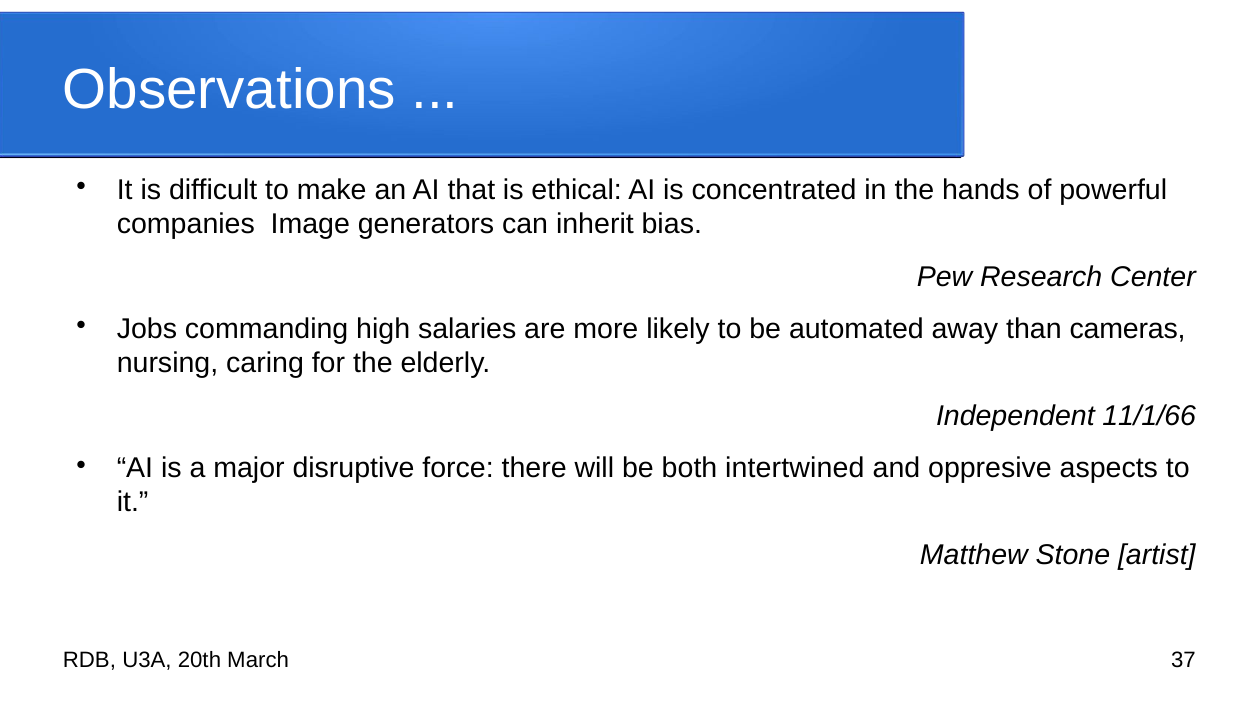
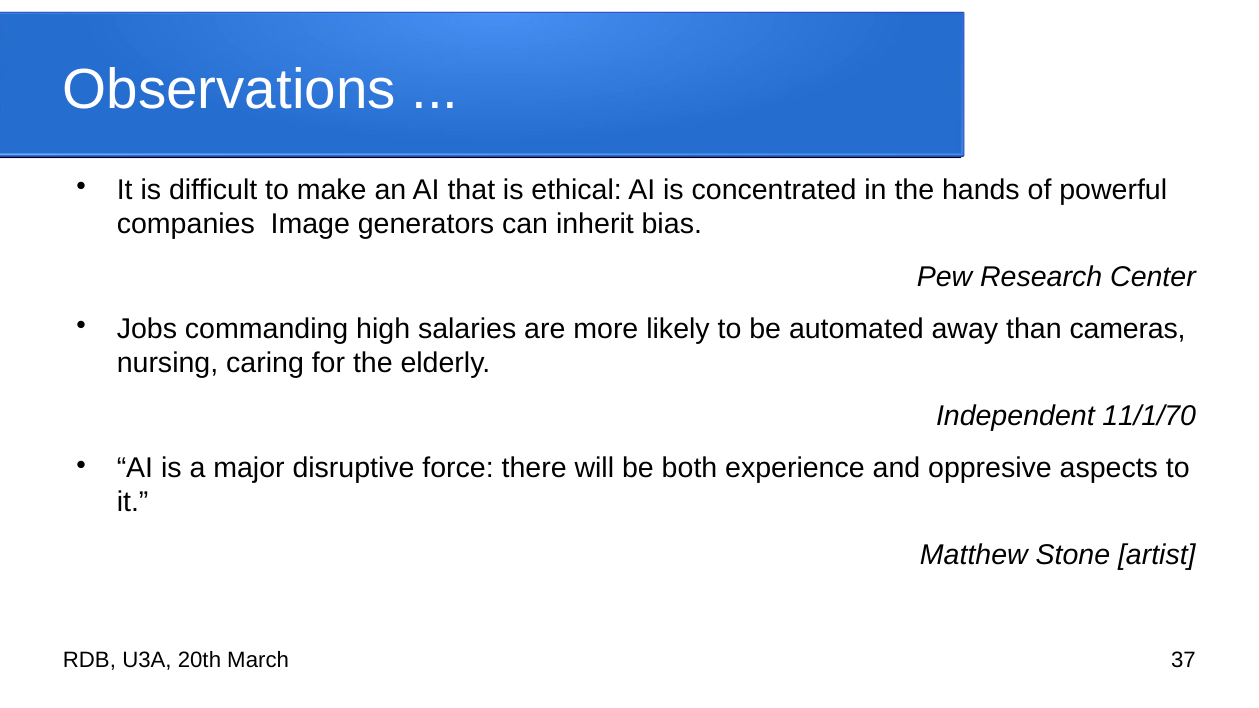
11/1/66: 11/1/66 -> 11/1/70 (1149, 416)
intertwined: intertwined -> experience (795, 468)
